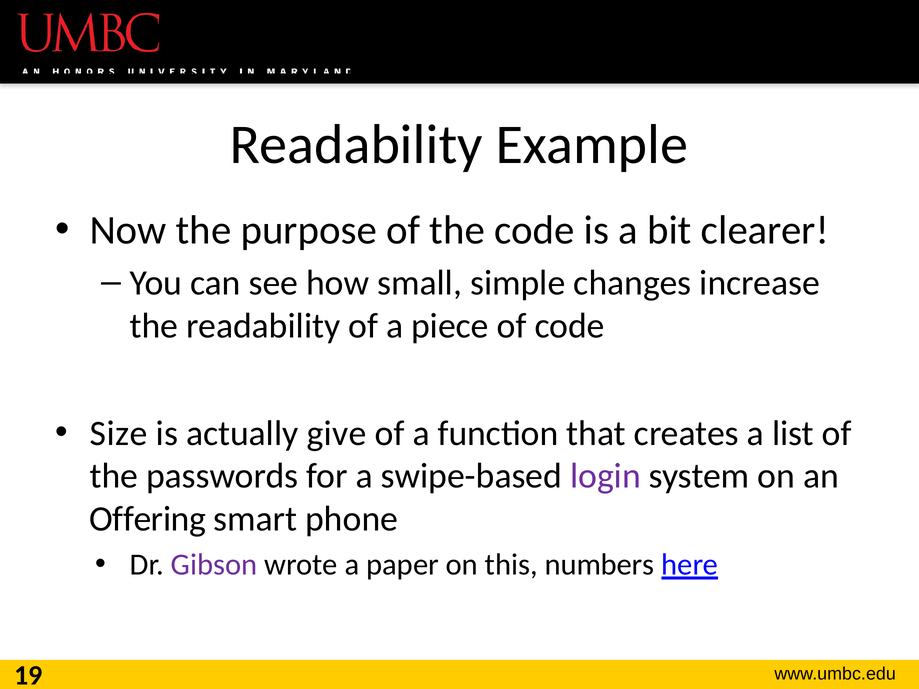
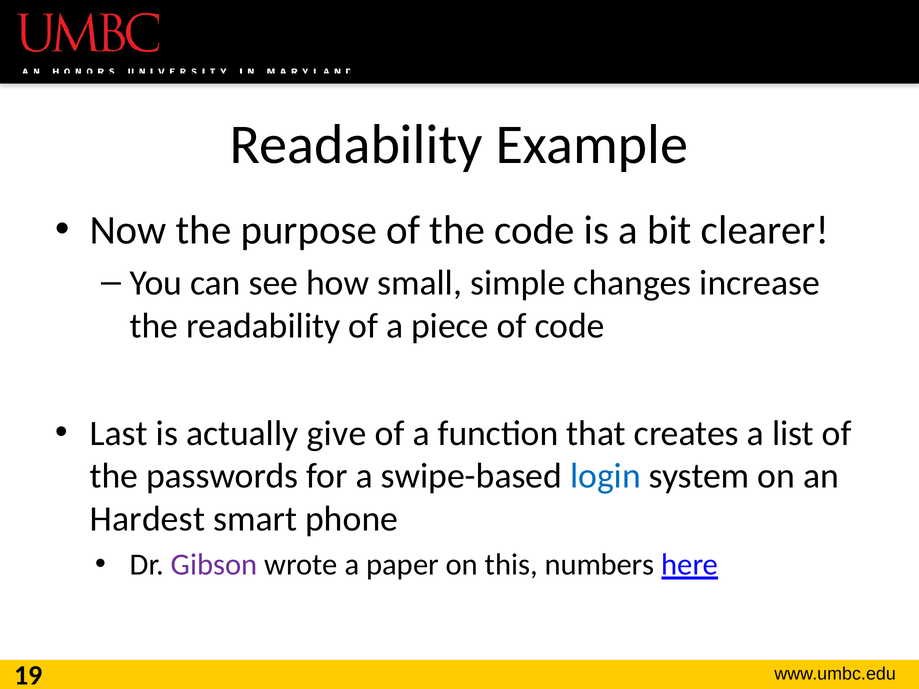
Size: Size -> Last (119, 433)
login colour: purple -> blue (605, 476)
Offering: Offering -> Hardest (147, 519)
